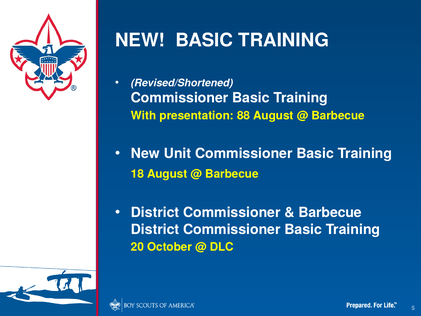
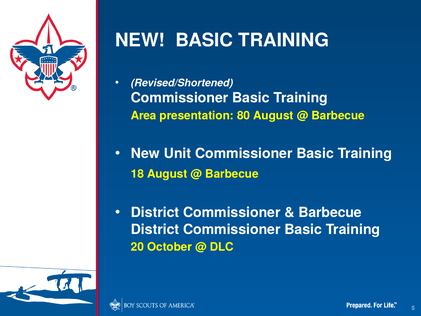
With: With -> Area (144, 115)
88: 88 -> 80 (244, 115)
